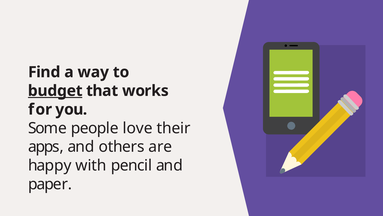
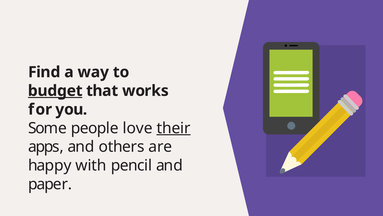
their underline: none -> present (174, 128)
